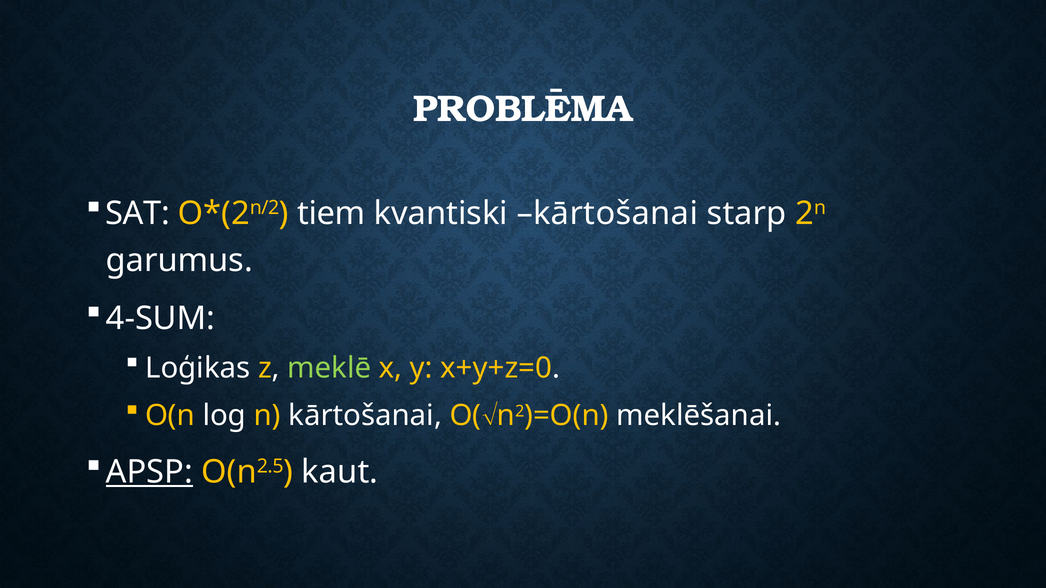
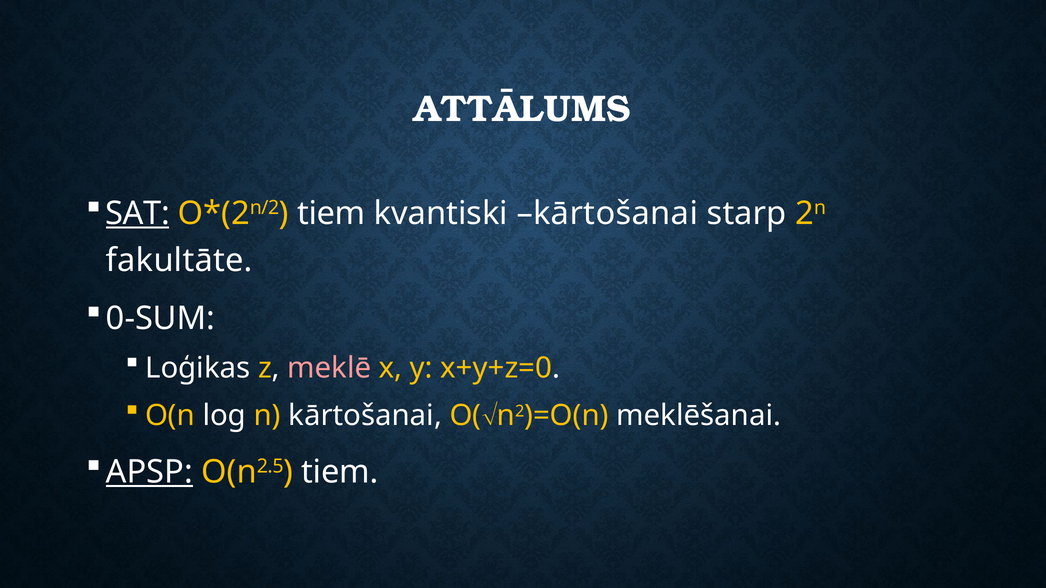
PROBLĒMA: PROBLĒMA -> ATTĀLUMS (522, 109)
SAT underline: none -> present (138, 213)
garumus: garumus -> fakultāte (179, 261)
4-SUM: 4-SUM -> 0-SUM (161, 319)
meklē colour: light green -> pink (329, 368)
O(n2.5 kaut: kaut -> tiem (340, 472)
